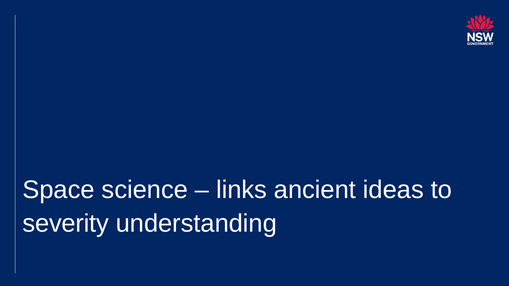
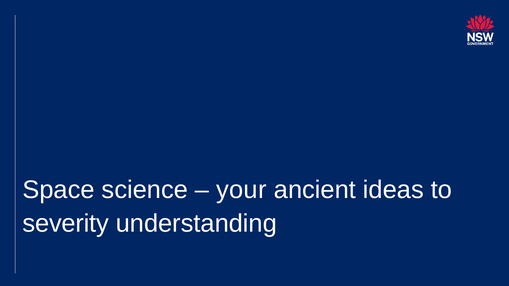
links: links -> your (241, 190)
